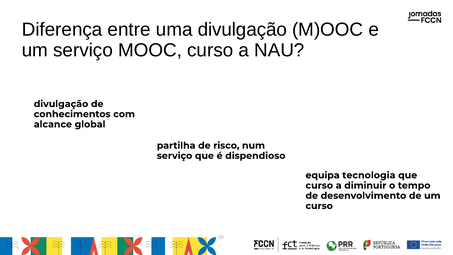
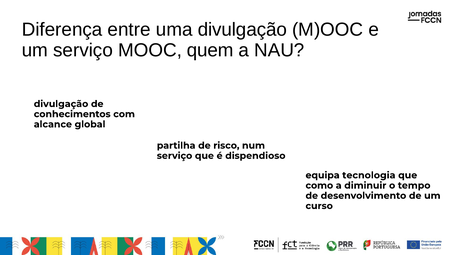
MOOC curso: curso -> quem (210, 50)
curso: curso -> como (319, 185)
